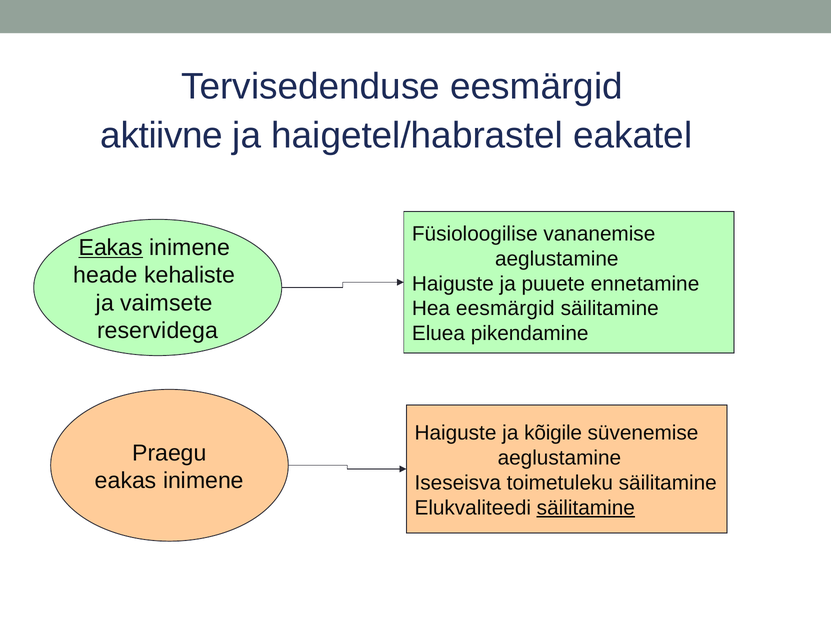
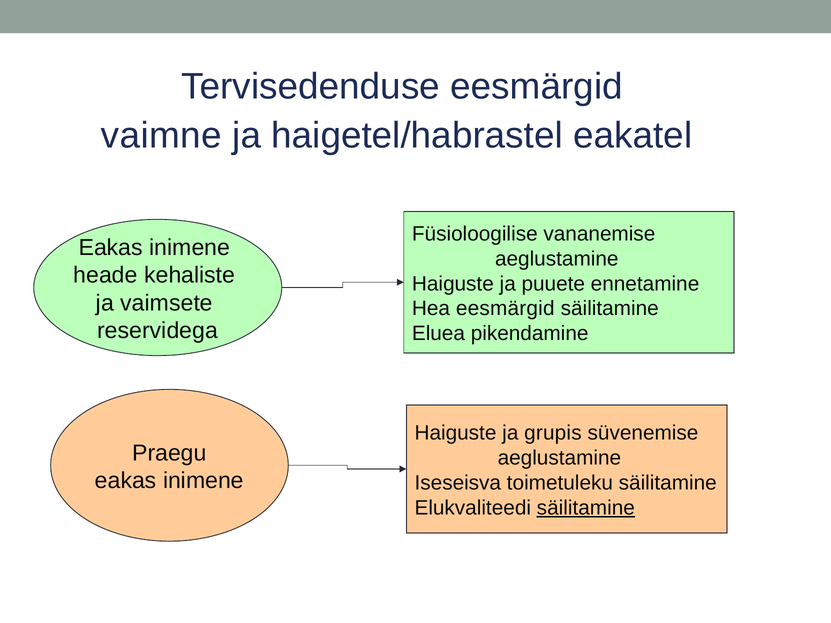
aktiivne: aktiivne -> vaimne (161, 136)
Eakas underline: present -> none (111, 248)
kõigile: kõigile -> grupis (553, 433)
